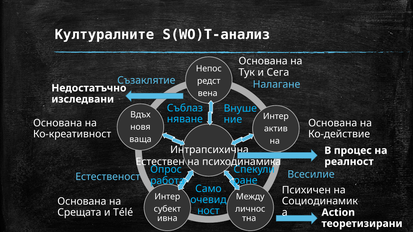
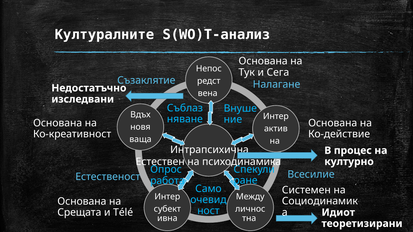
реалност: реалност -> културно (349, 162)
Психичен: Психичен -> Системен (306, 190)
Action: Action -> Идиот (338, 213)
